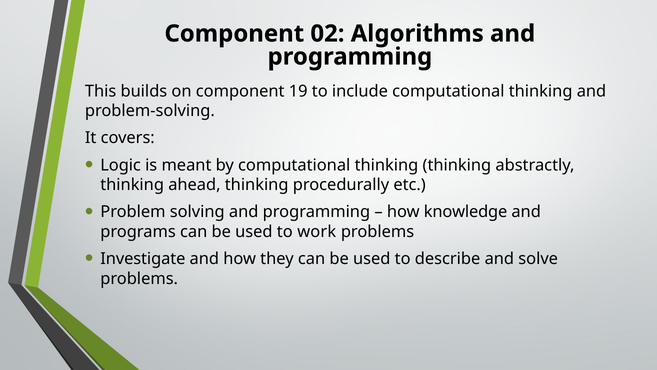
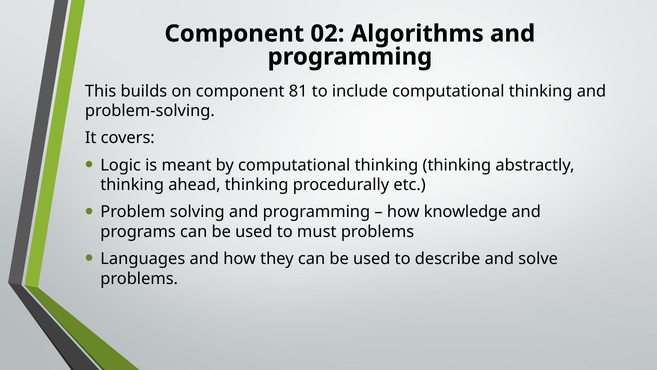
19: 19 -> 81 (298, 91)
work: work -> must (317, 231)
Investigate: Investigate -> Languages (143, 259)
